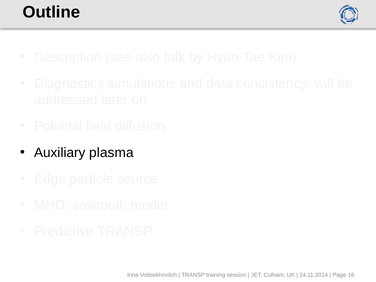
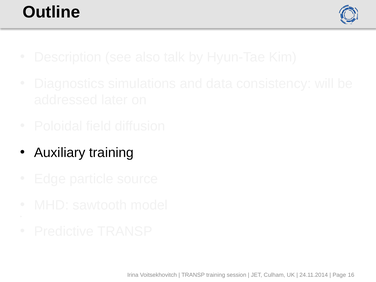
Auxiliary plasma: plasma -> training (111, 153)
